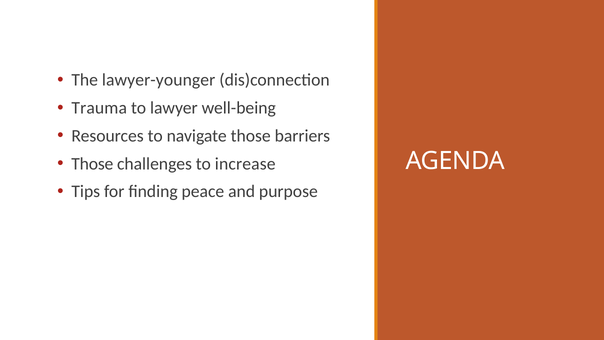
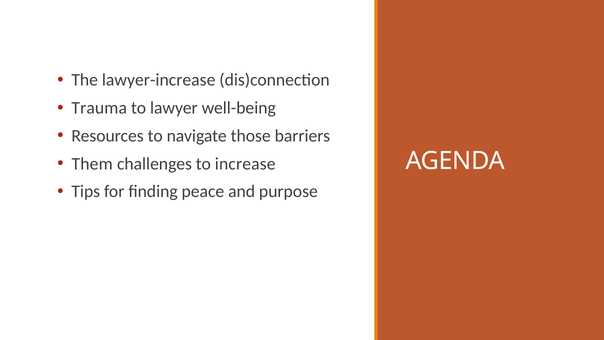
lawyer-younger: lawyer-younger -> lawyer-increase (159, 80)
Those: Those -> Them (92, 164)
